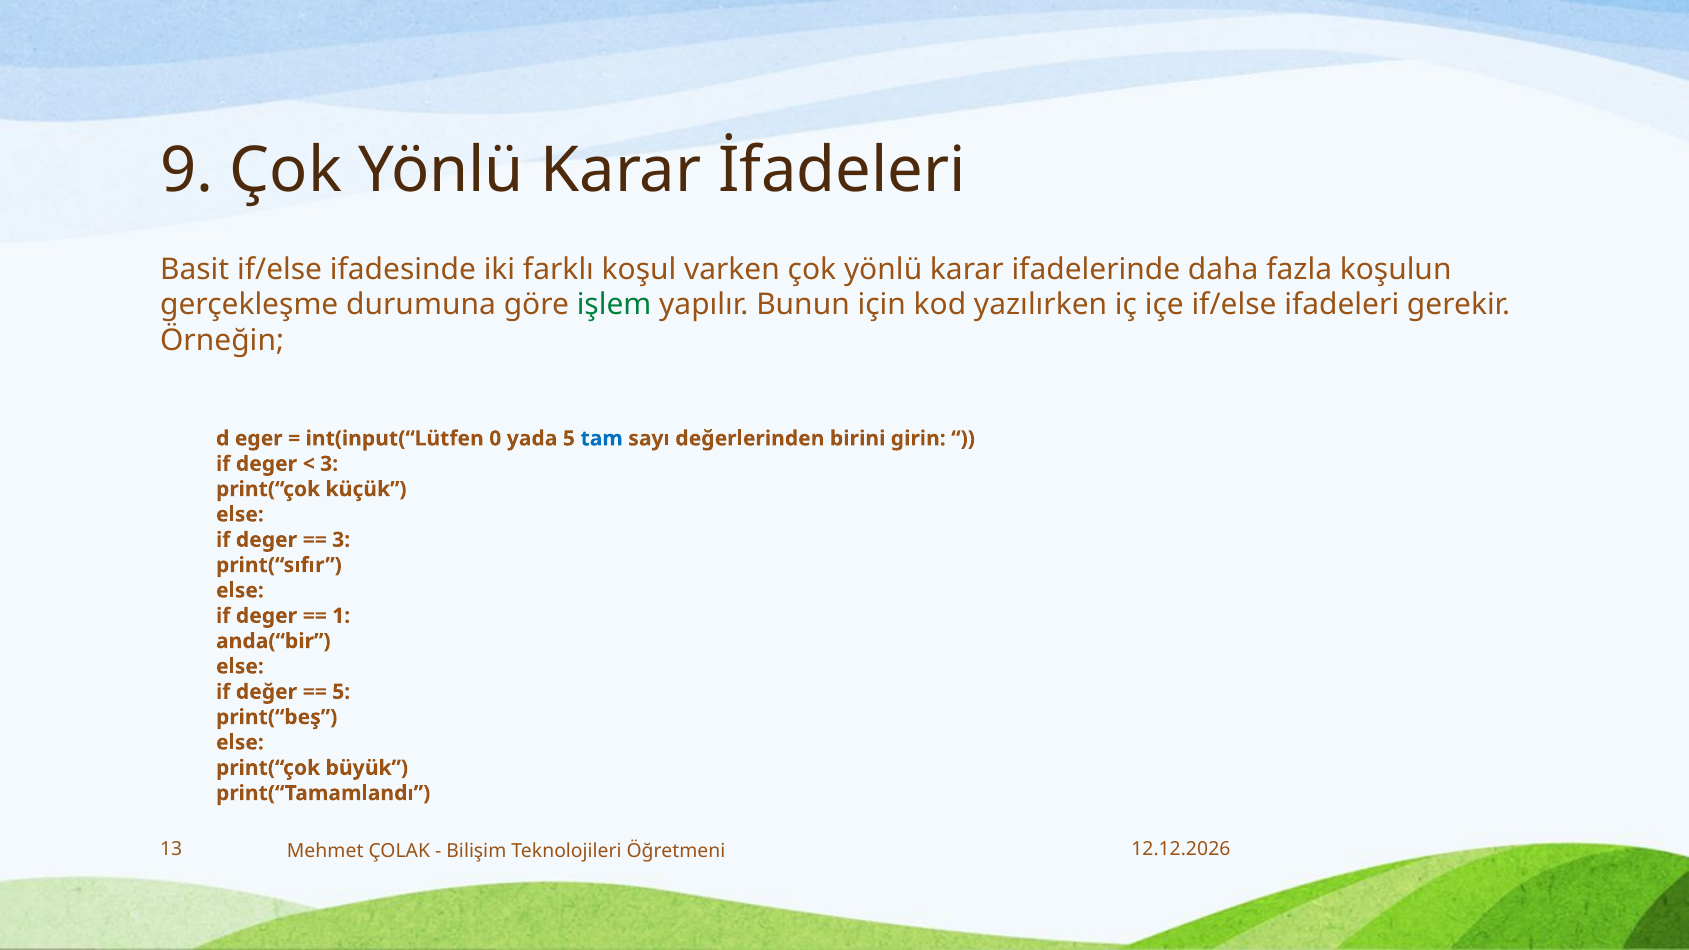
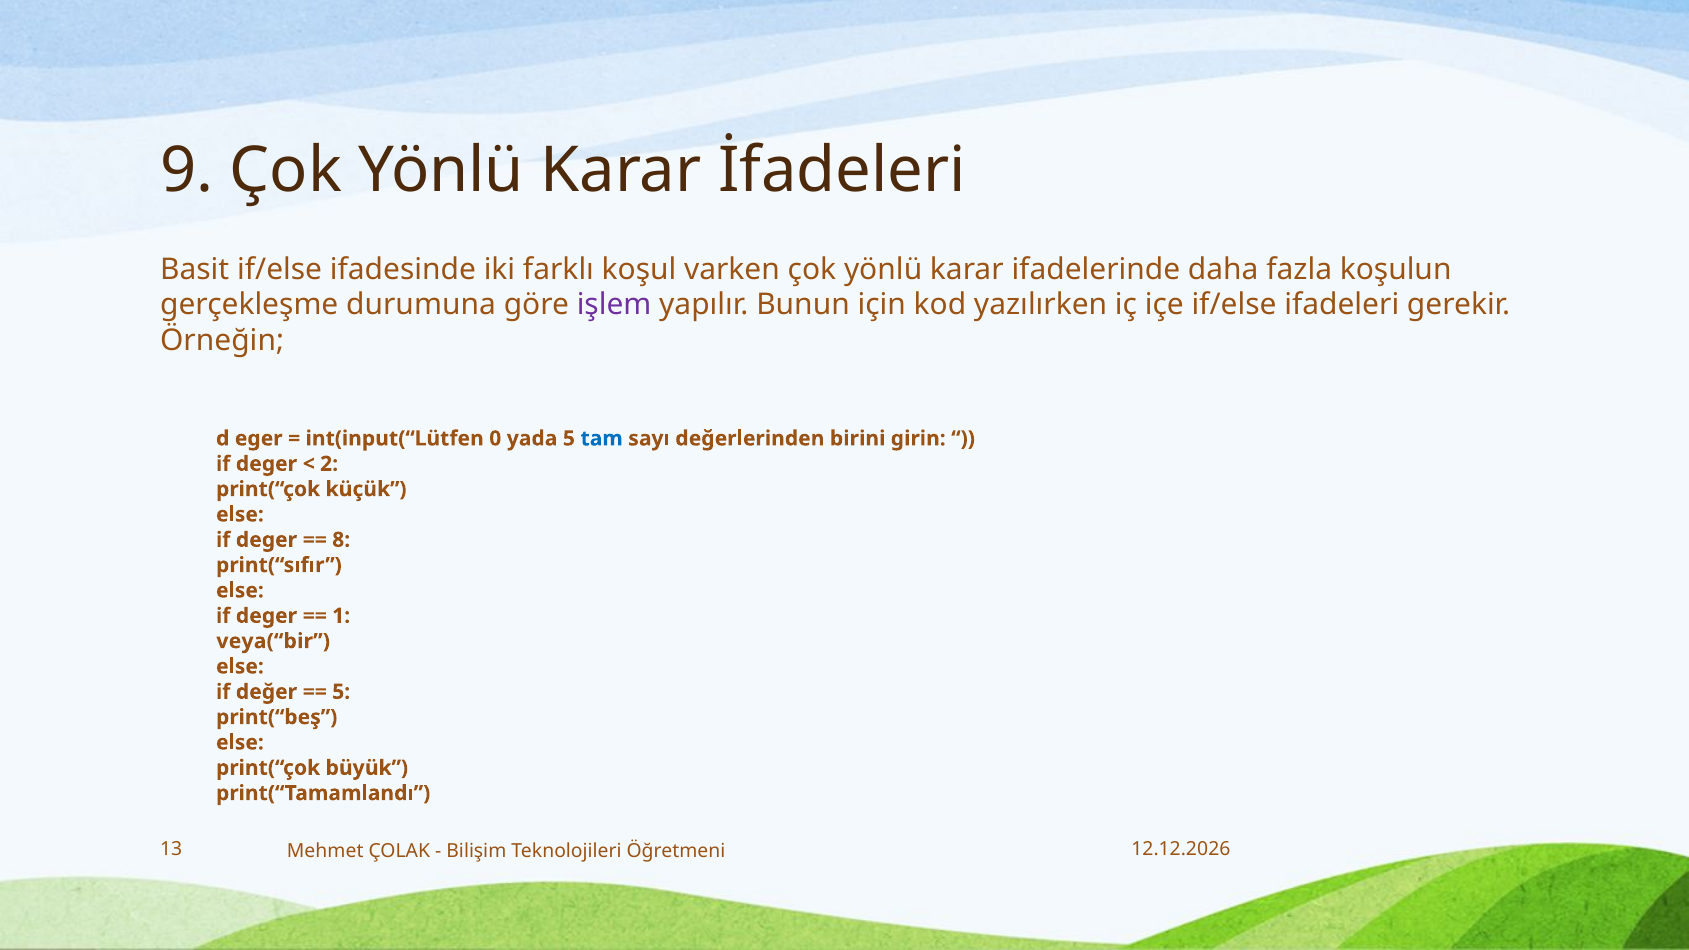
işlem colour: green -> purple (614, 305)
3: 3 -> 2 (329, 464)
3: 3 -> 8 (341, 540)
anda(“bir: anda(“bir -> veya(“bir (273, 641)
